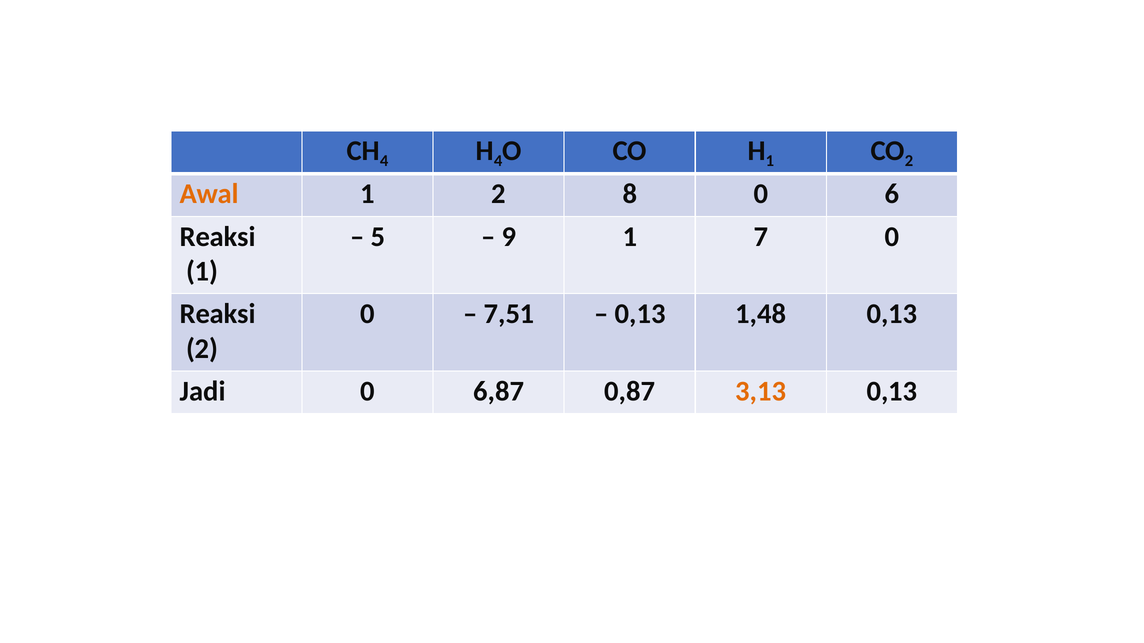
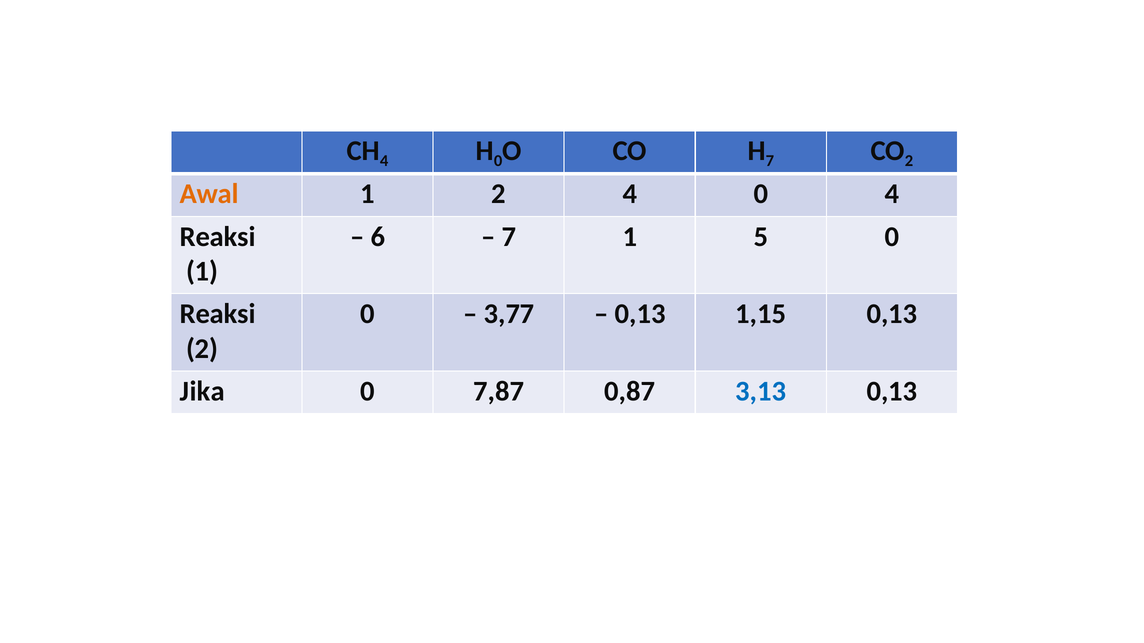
4: 4 -> 0 (498, 161)
1: 1 -> 7 (770, 161)
2 8: 8 -> 4 (630, 194)
0 6: 6 -> 4 (892, 194)
5: 5 -> 6 (378, 237)
9: 9 -> 7 (509, 237)
7: 7 -> 5 (761, 237)
7,51: 7,51 -> 3,77 (509, 314)
1,48: 1,48 -> 1,15 (761, 314)
Jadi: Jadi -> Jika (202, 391)
6,87: 6,87 -> 7,87 (499, 391)
3,13 colour: orange -> blue (761, 391)
